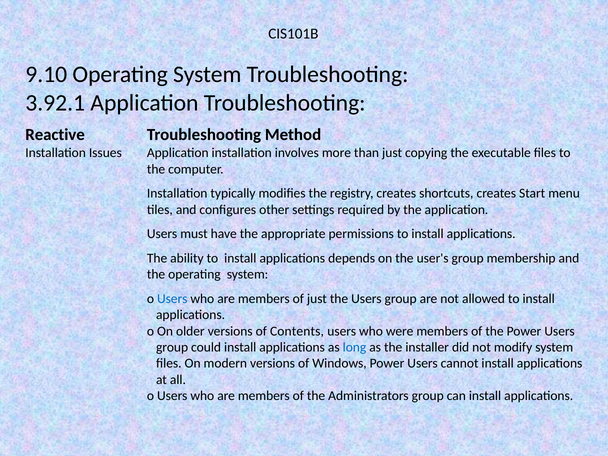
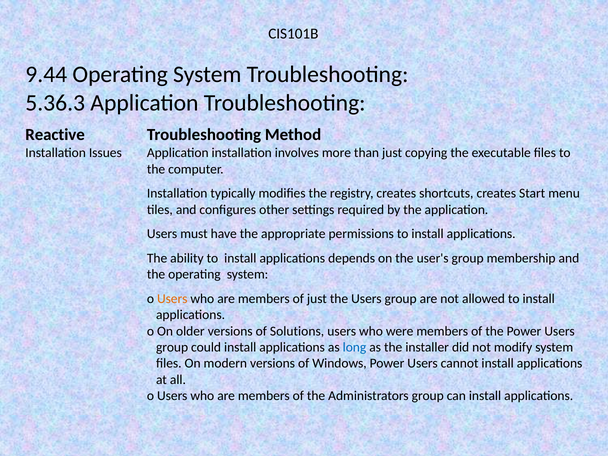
9.10: 9.10 -> 9.44 (46, 75)
3.92.1: 3.92.1 -> 5.36.3 (55, 103)
Users colour: blue -> orange (172, 299)
Contents: Contents -> Solutions (297, 331)
